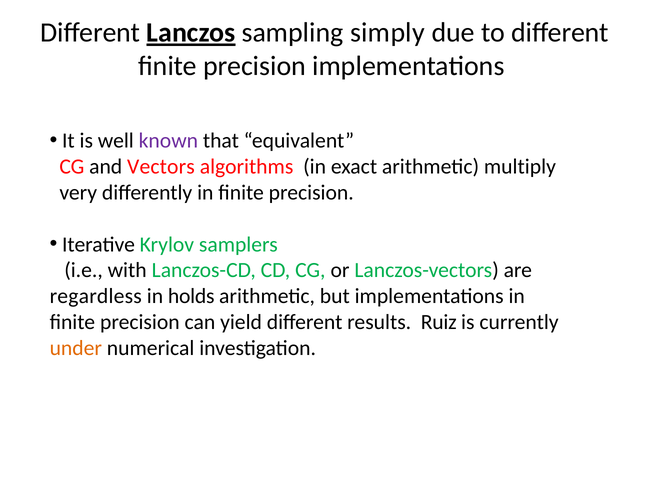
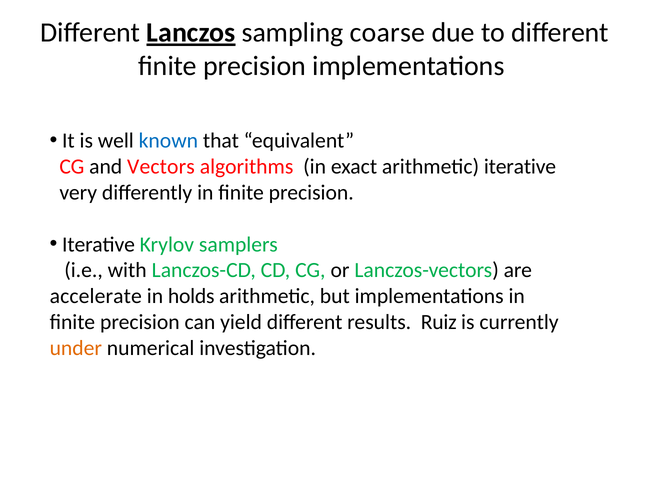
simply: simply -> coarse (387, 33)
known colour: purple -> blue (168, 141)
arithmetic multiply: multiply -> iterative (520, 167)
regardless: regardless -> accelerate (96, 297)
